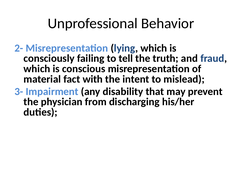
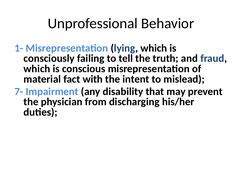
2-: 2- -> 1- (19, 48)
3-: 3- -> 7- (19, 92)
